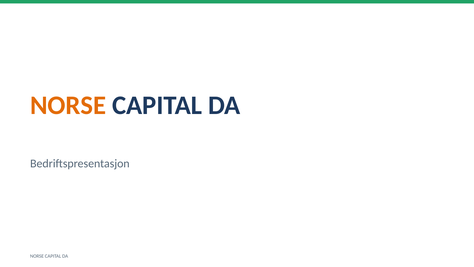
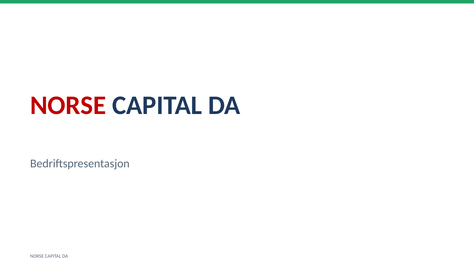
NORSE colour: orange -> red (68, 105)
